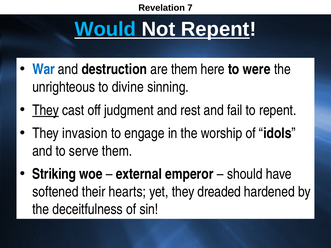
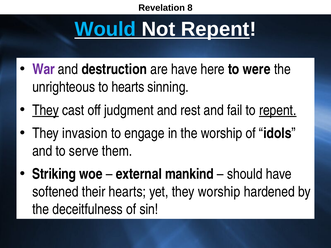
7: 7 -> 8 (190, 8)
War colour: blue -> purple (44, 69)
are them: them -> have (184, 69)
to divine: divine -> hearts (128, 87)
repent underline: none -> present (278, 110)
emperor: emperor -> mankind (189, 174)
they dreaded: dreaded -> worship (219, 192)
